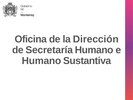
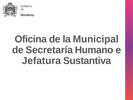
Dirección: Dirección -> Municipal (96, 39)
Humano: Humano -> Jefatura (41, 61)
